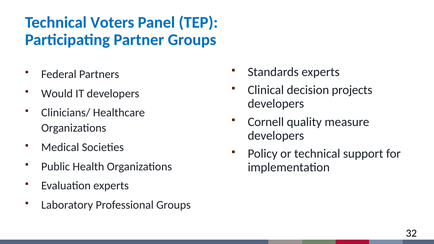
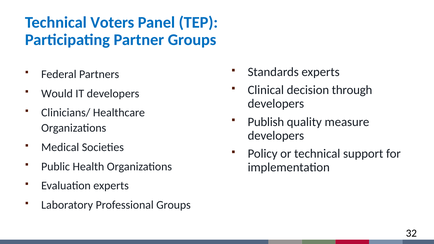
projects: projects -> through (352, 90)
Cornell: Cornell -> Publish (266, 122)
